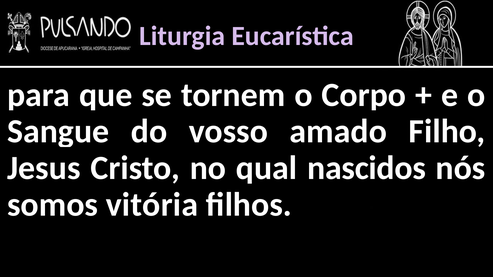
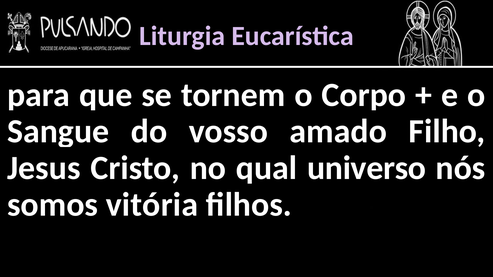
nascidos: nascidos -> universo (367, 168)
